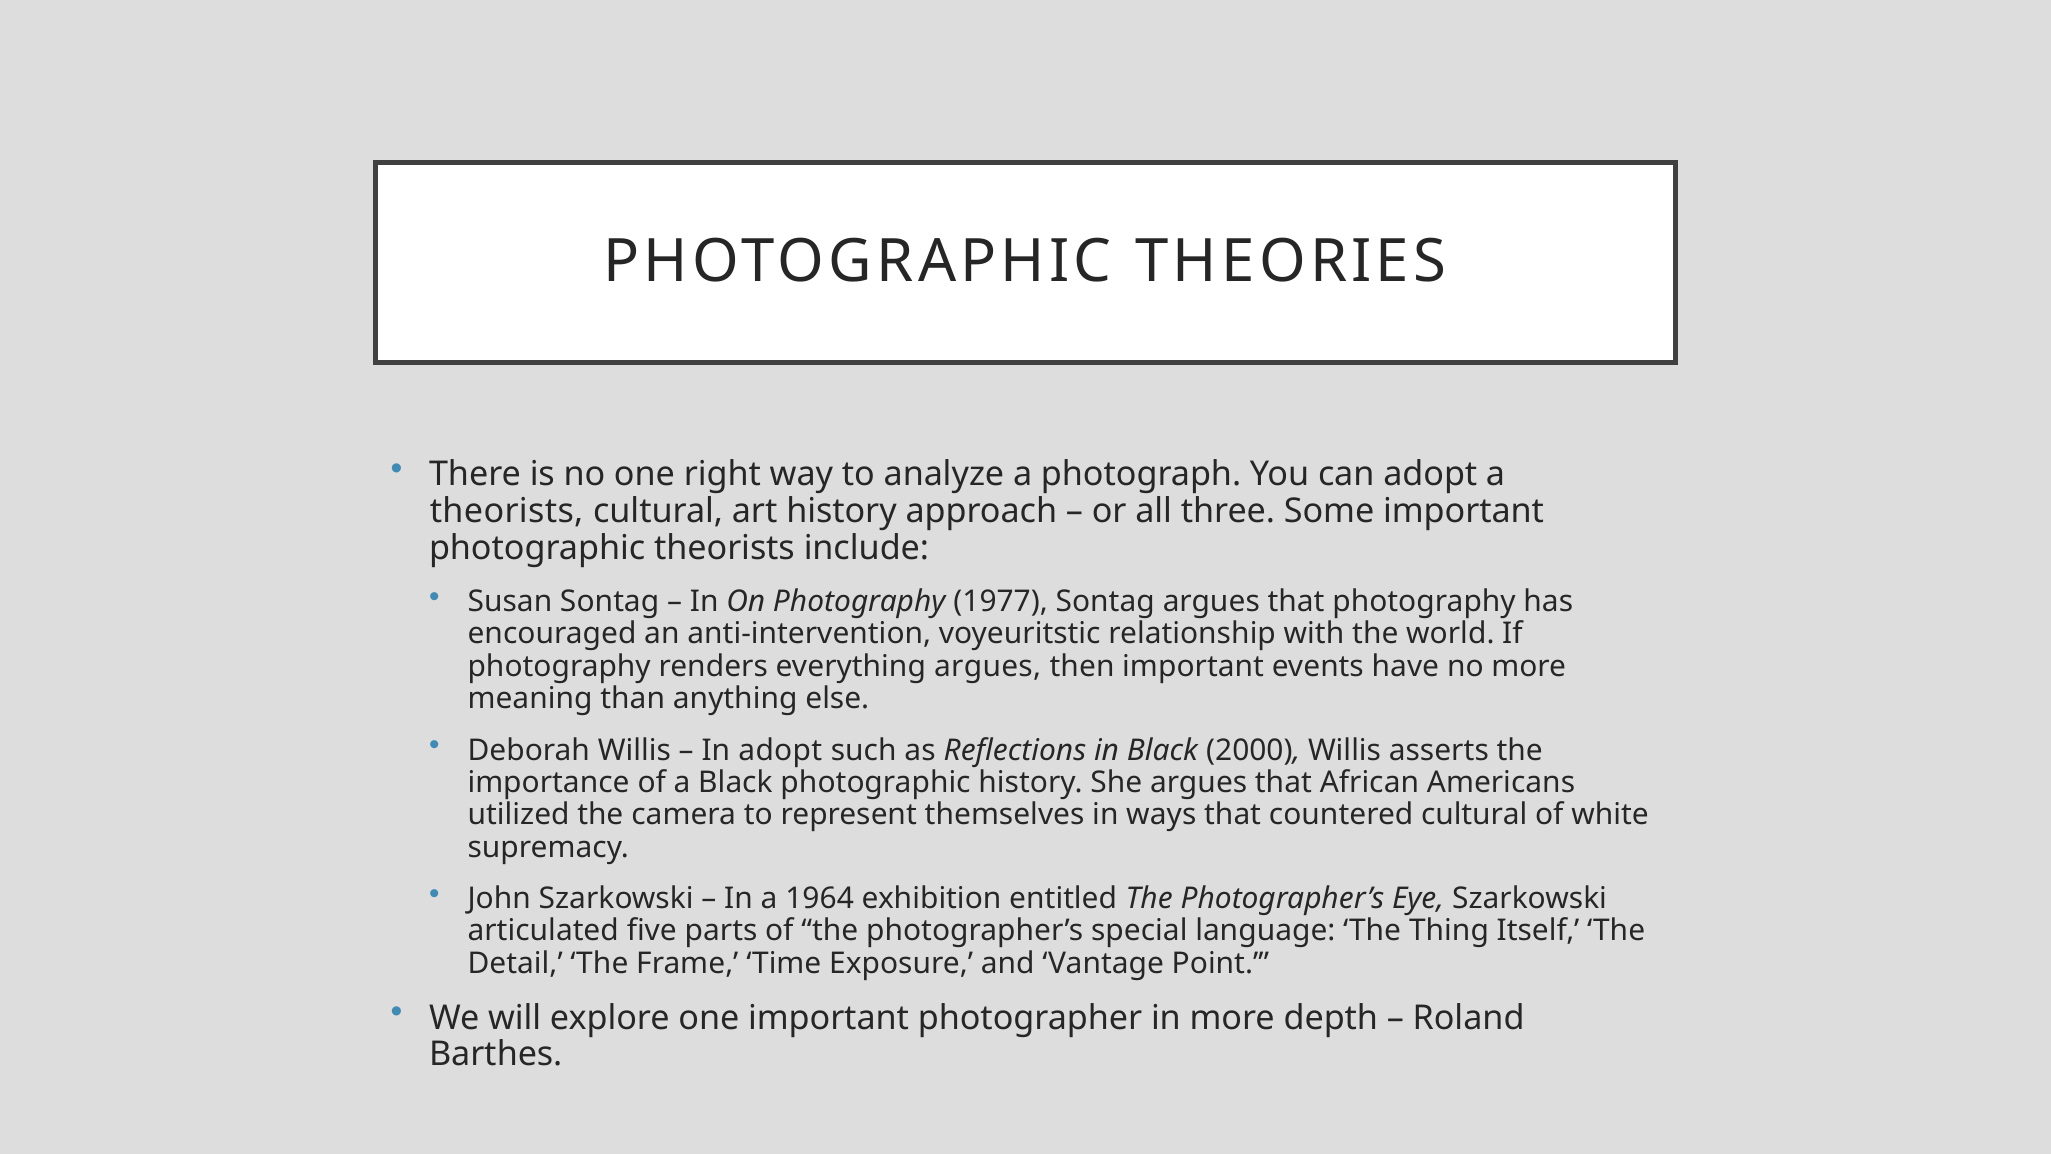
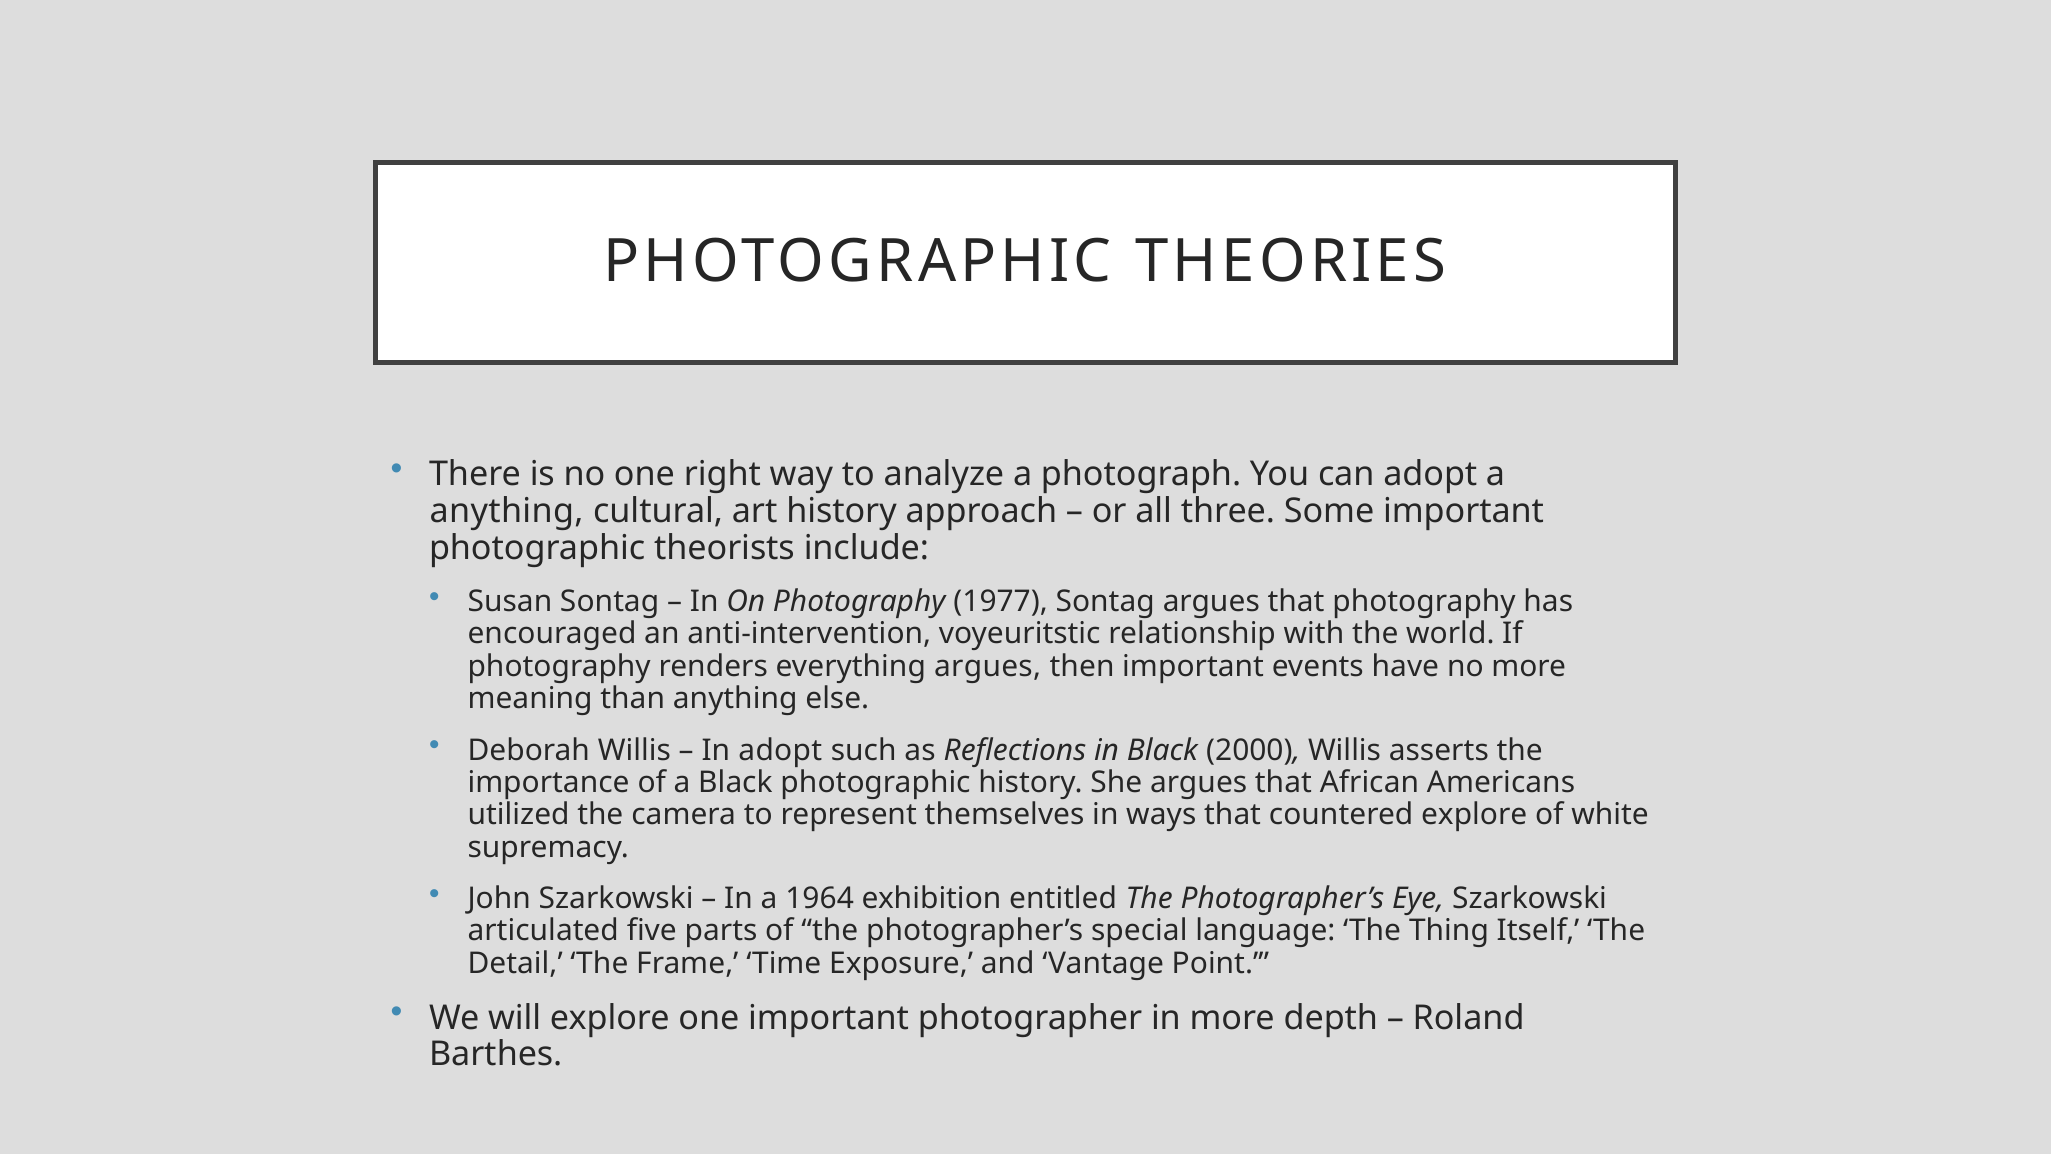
theorists: theorists -> anything (507, 511)
countered cultural: cultural -> explore (1474, 815)
